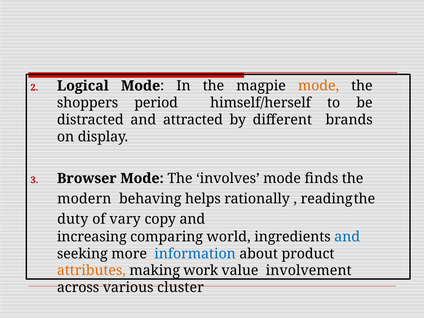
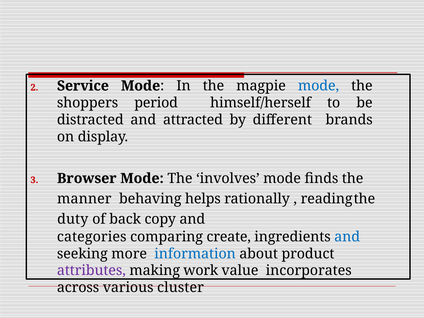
Logical: Logical -> Service (83, 86)
mode colour: orange -> blue (319, 86)
modern: modern -> manner (84, 199)
vary: vary -> back (125, 219)
increasing: increasing -> categories (92, 237)
world: world -> create (229, 237)
attributes colour: orange -> purple (91, 271)
involvement: involvement -> incorporates (309, 271)
